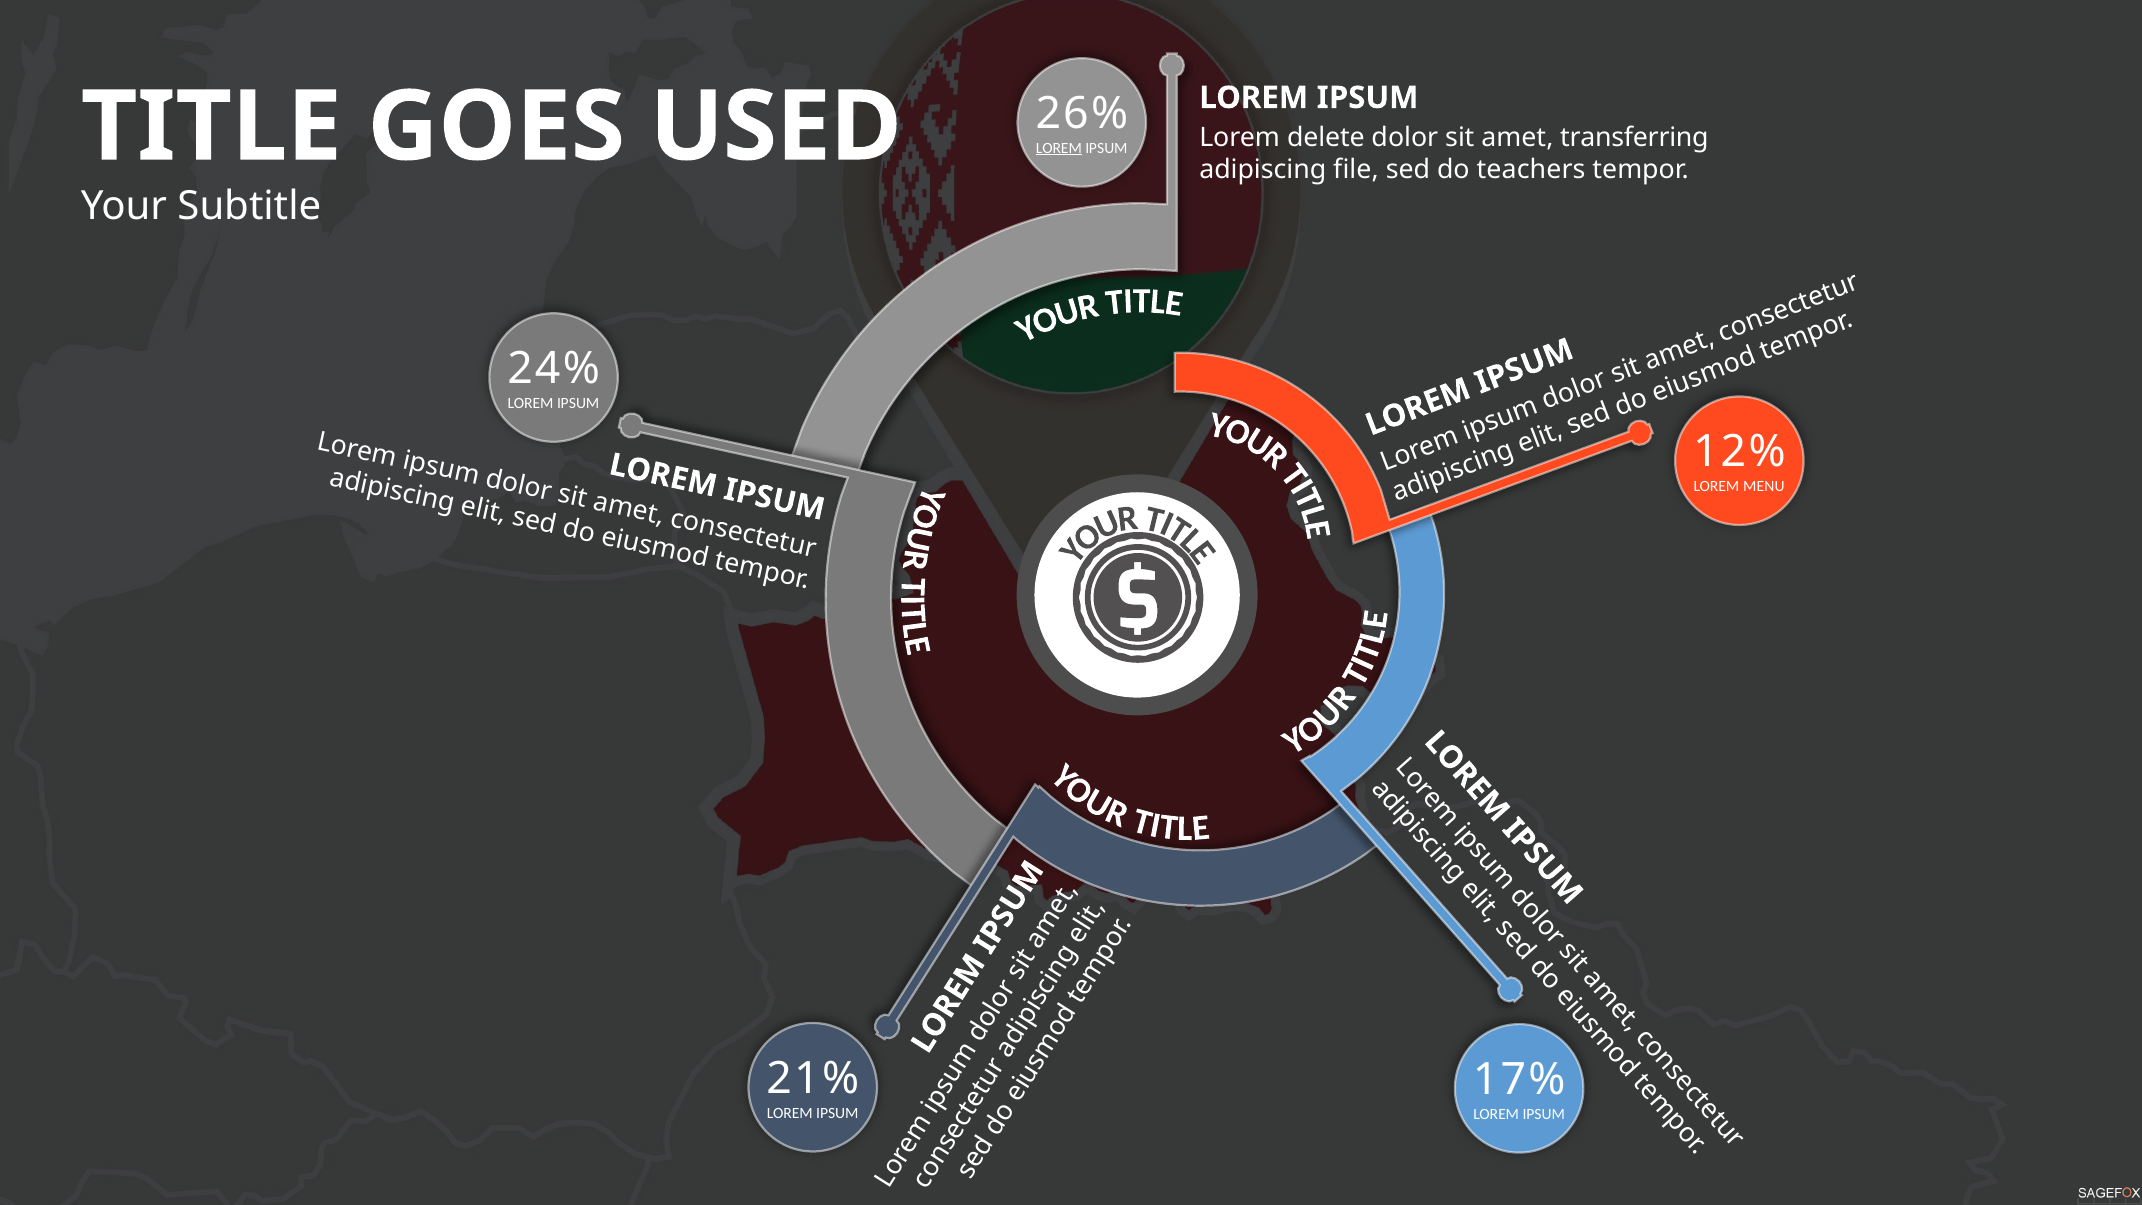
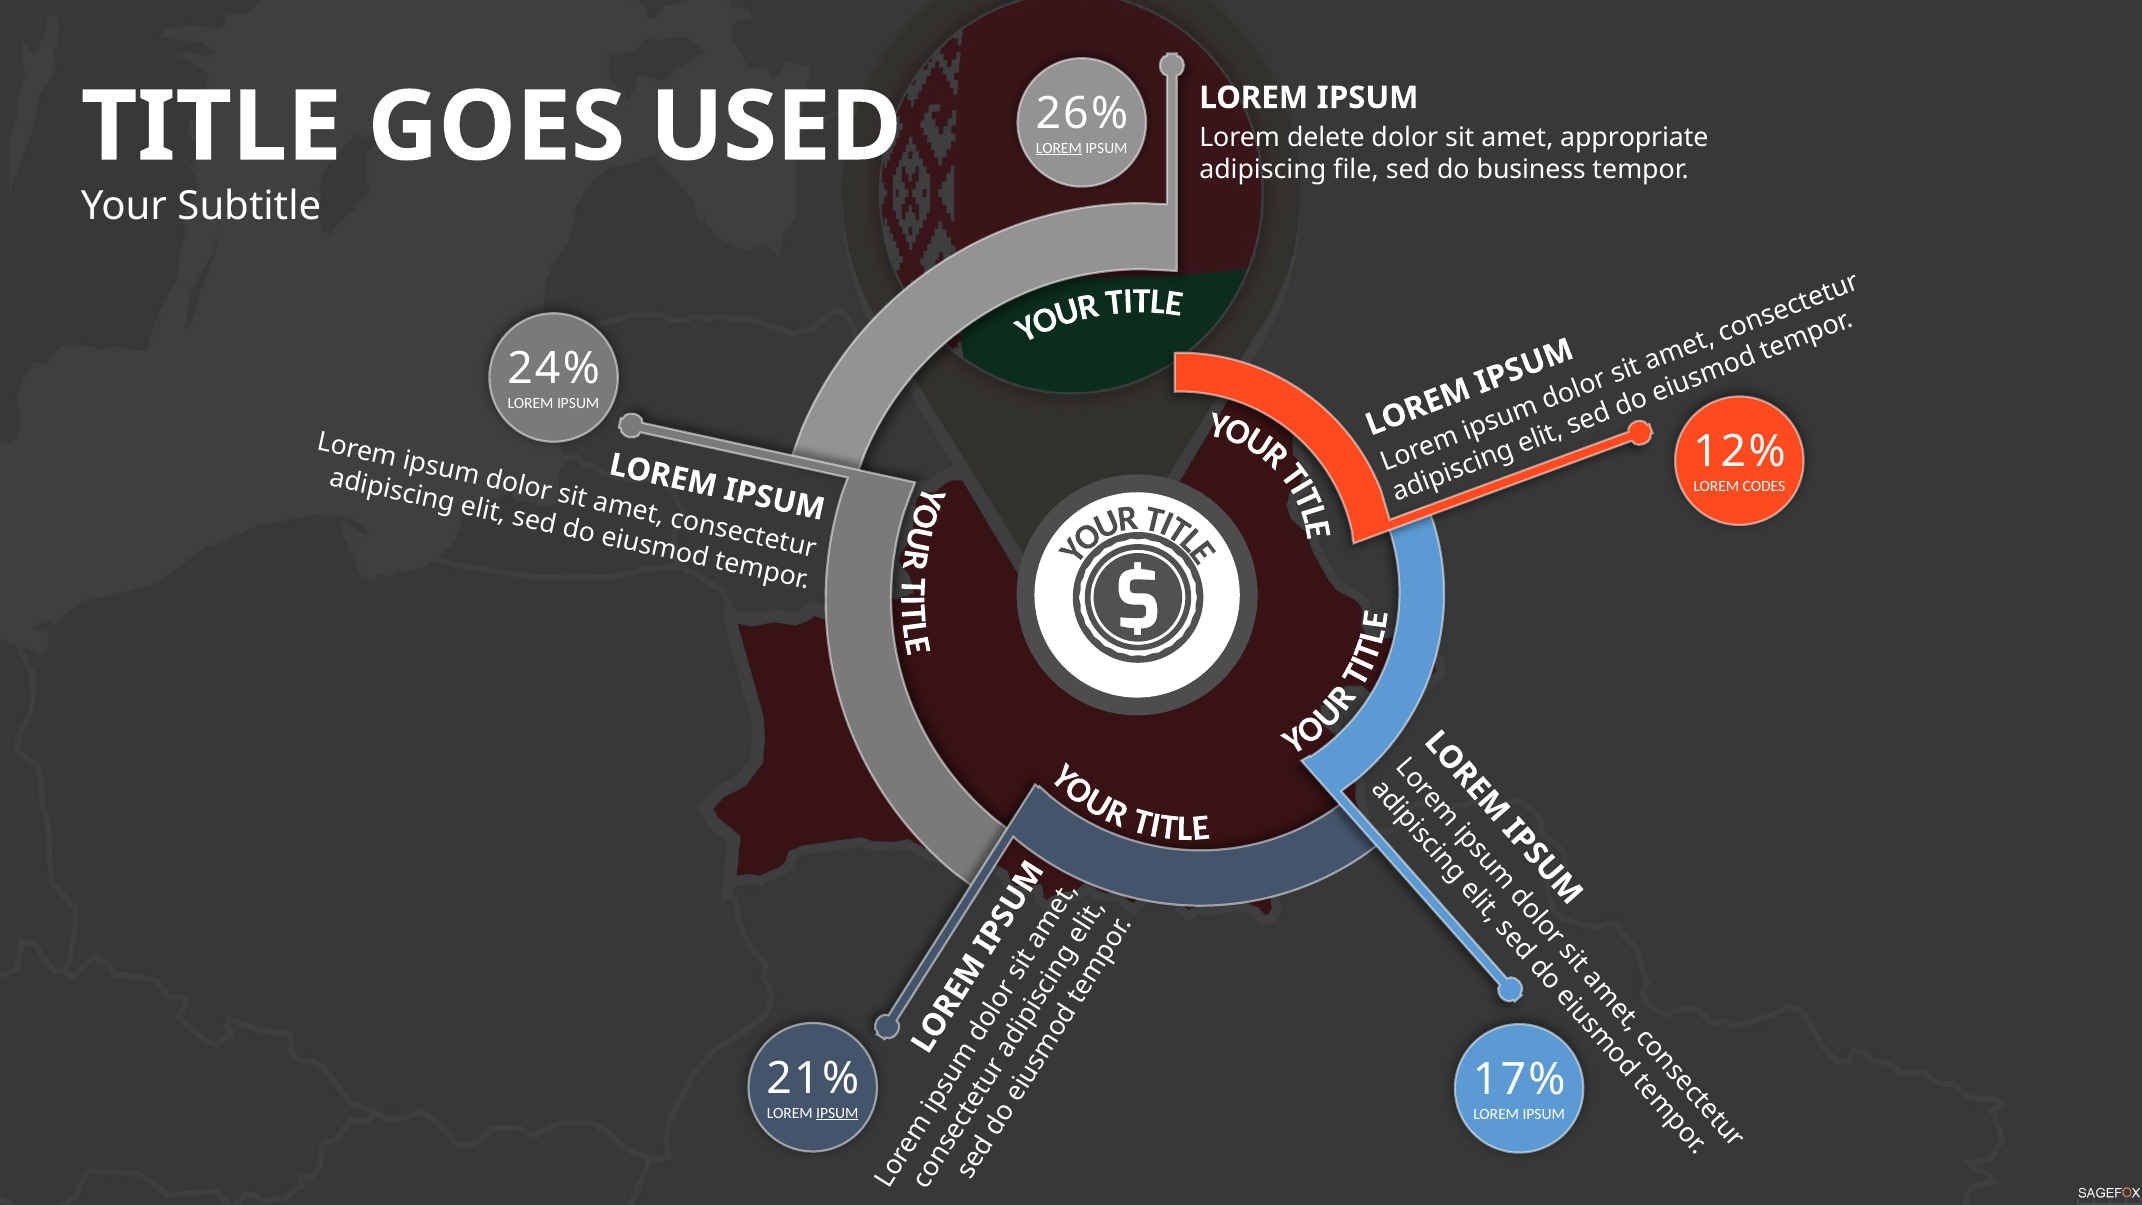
transferring: transferring -> appropriate (1634, 138)
teachers: teachers -> business (1531, 170)
MENU: MENU -> CODES (1764, 486)
IPSUM underline: none -> present (837, 1113)
